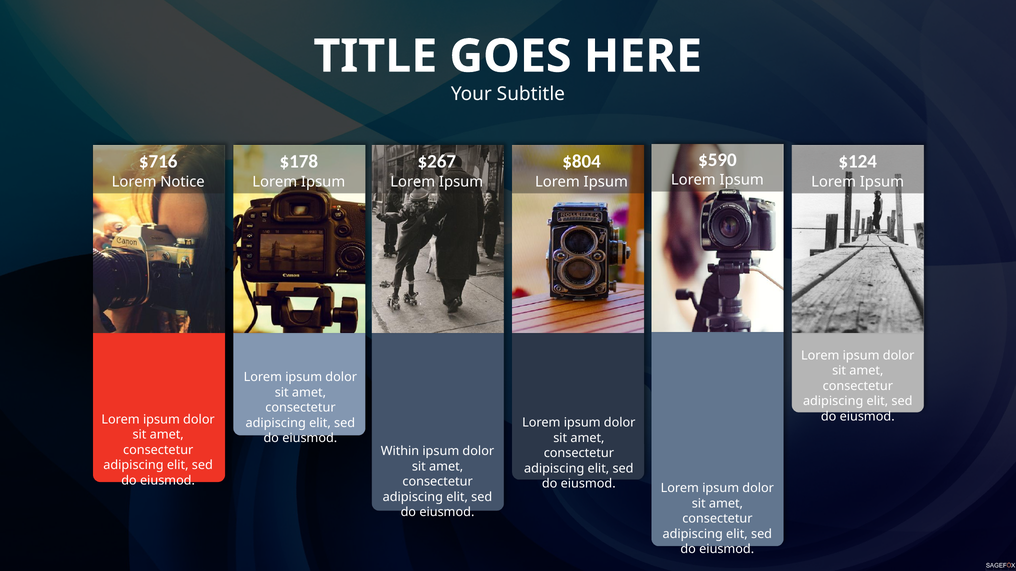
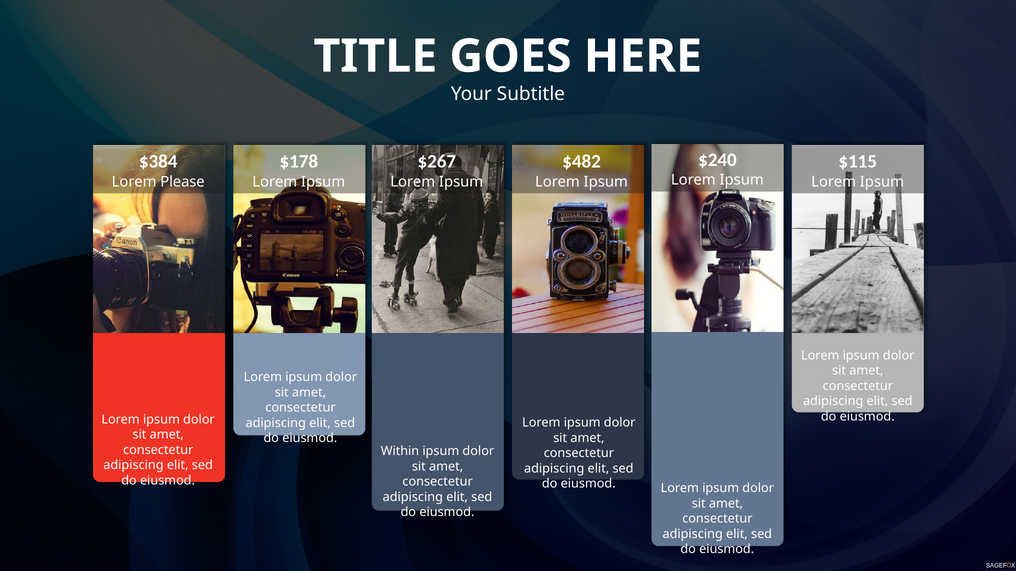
$590: $590 -> $240 (717, 160)
$716: $716 -> $384 (158, 162)
$804: $804 -> $482 (582, 162)
$124: $124 -> $115 (858, 162)
Notice: Notice -> Please (182, 182)
